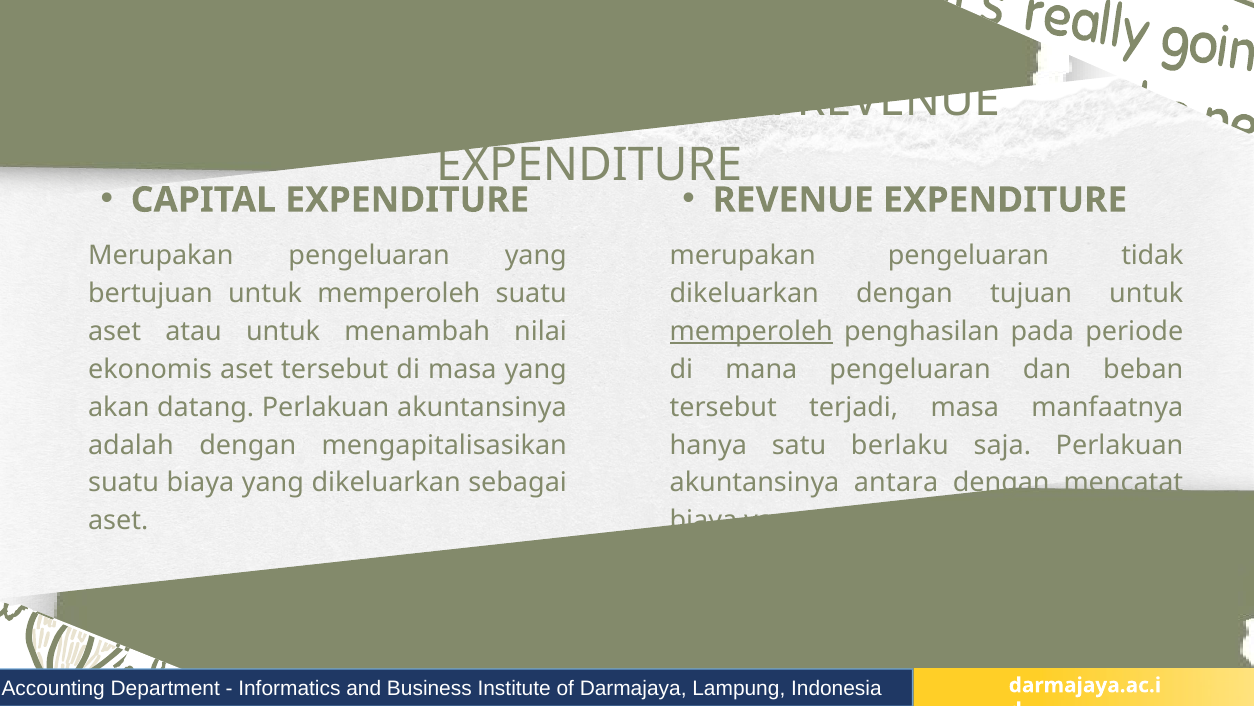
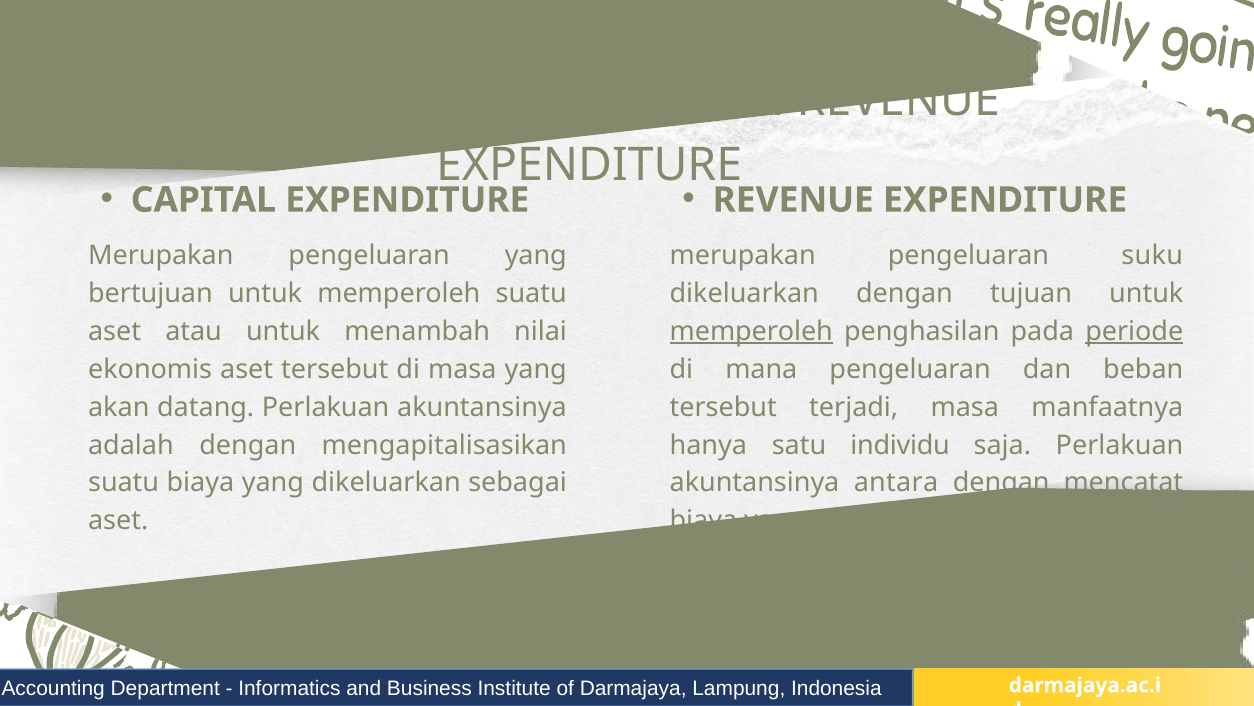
tidak: tidak -> suku (1152, 256)
periode underline: none -> present (1134, 331)
berlaku: berlaku -> individu (900, 445)
